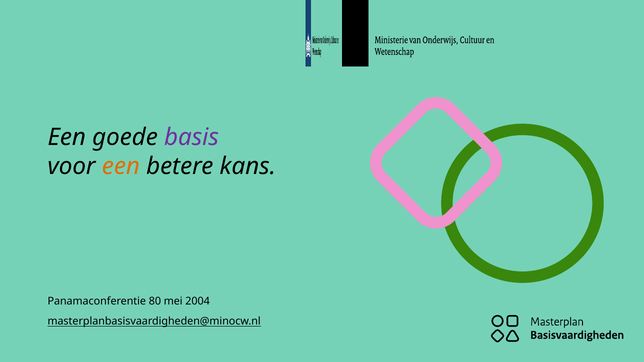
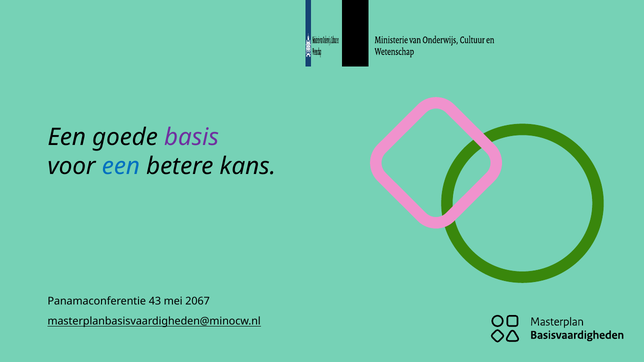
een colour: orange -> blue (121, 166)
80: 80 -> 43 (155, 301)
2004: 2004 -> 2067 (198, 301)
